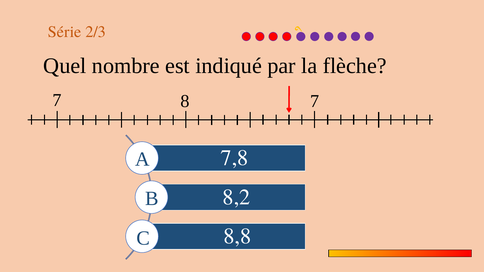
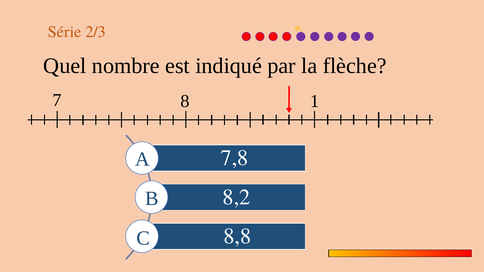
8 7: 7 -> 1 (315, 101)
